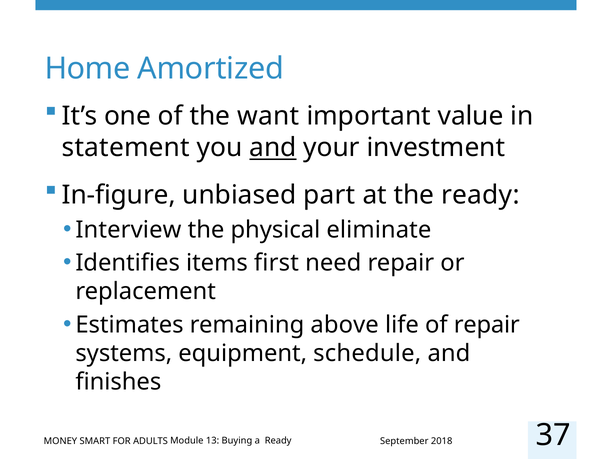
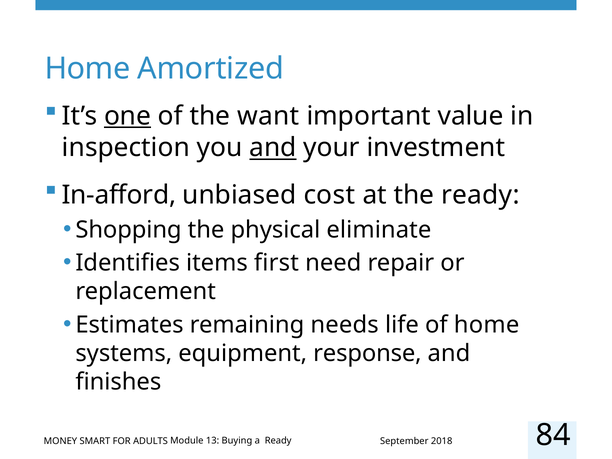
one underline: none -> present (128, 116)
statement: statement -> inspection (126, 148)
In-figure: In-figure -> In-afford (119, 195)
part: part -> cost (329, 195)
Interview: Interview -> Shopping (129, 230)
above: above -> needs (345, 325)
of repair: repair -> home (487, 325)
schedule: schedule -> response (367, 354)
37: 37 -> 84 (553, 435)
